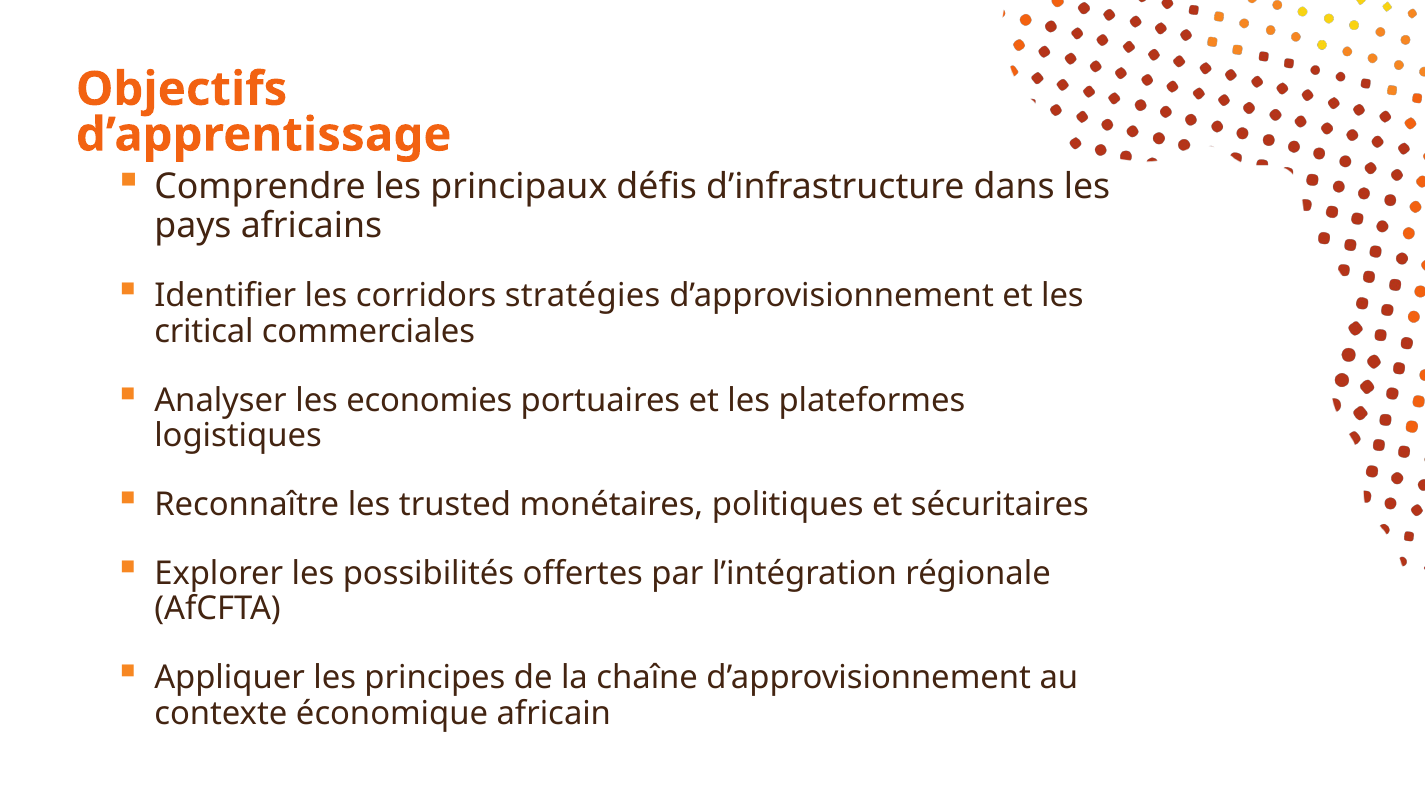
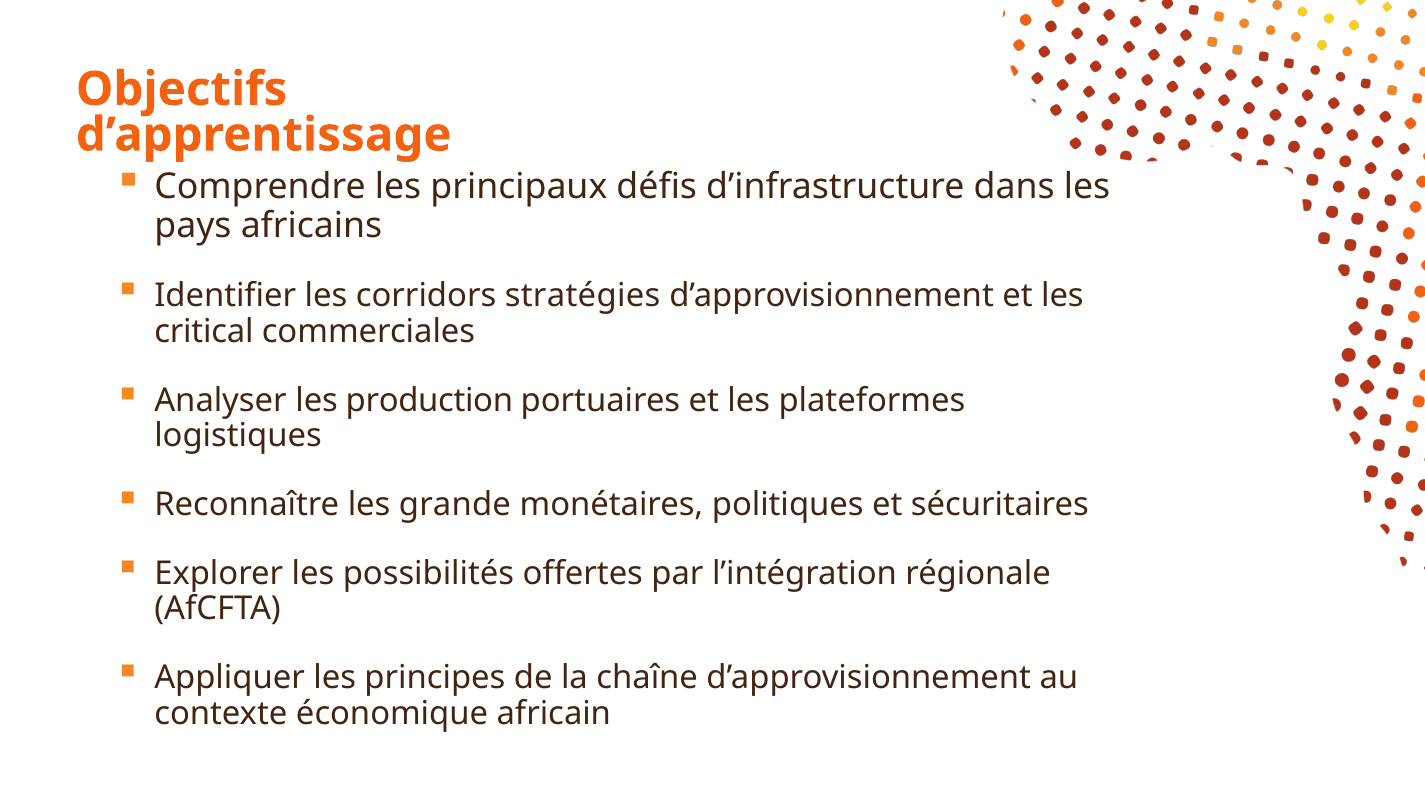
economies: economies -> production (429, 400)
trusted: trusted -> grande (455, 504)
